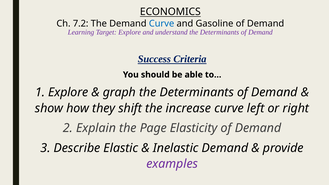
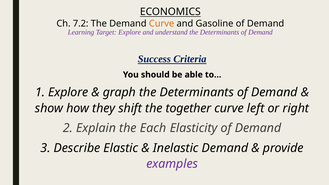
Curve colour: blue -> orange (162, 24)
increase: increase -> together (188, 108)
Page: Page -> Each (153, 128)
